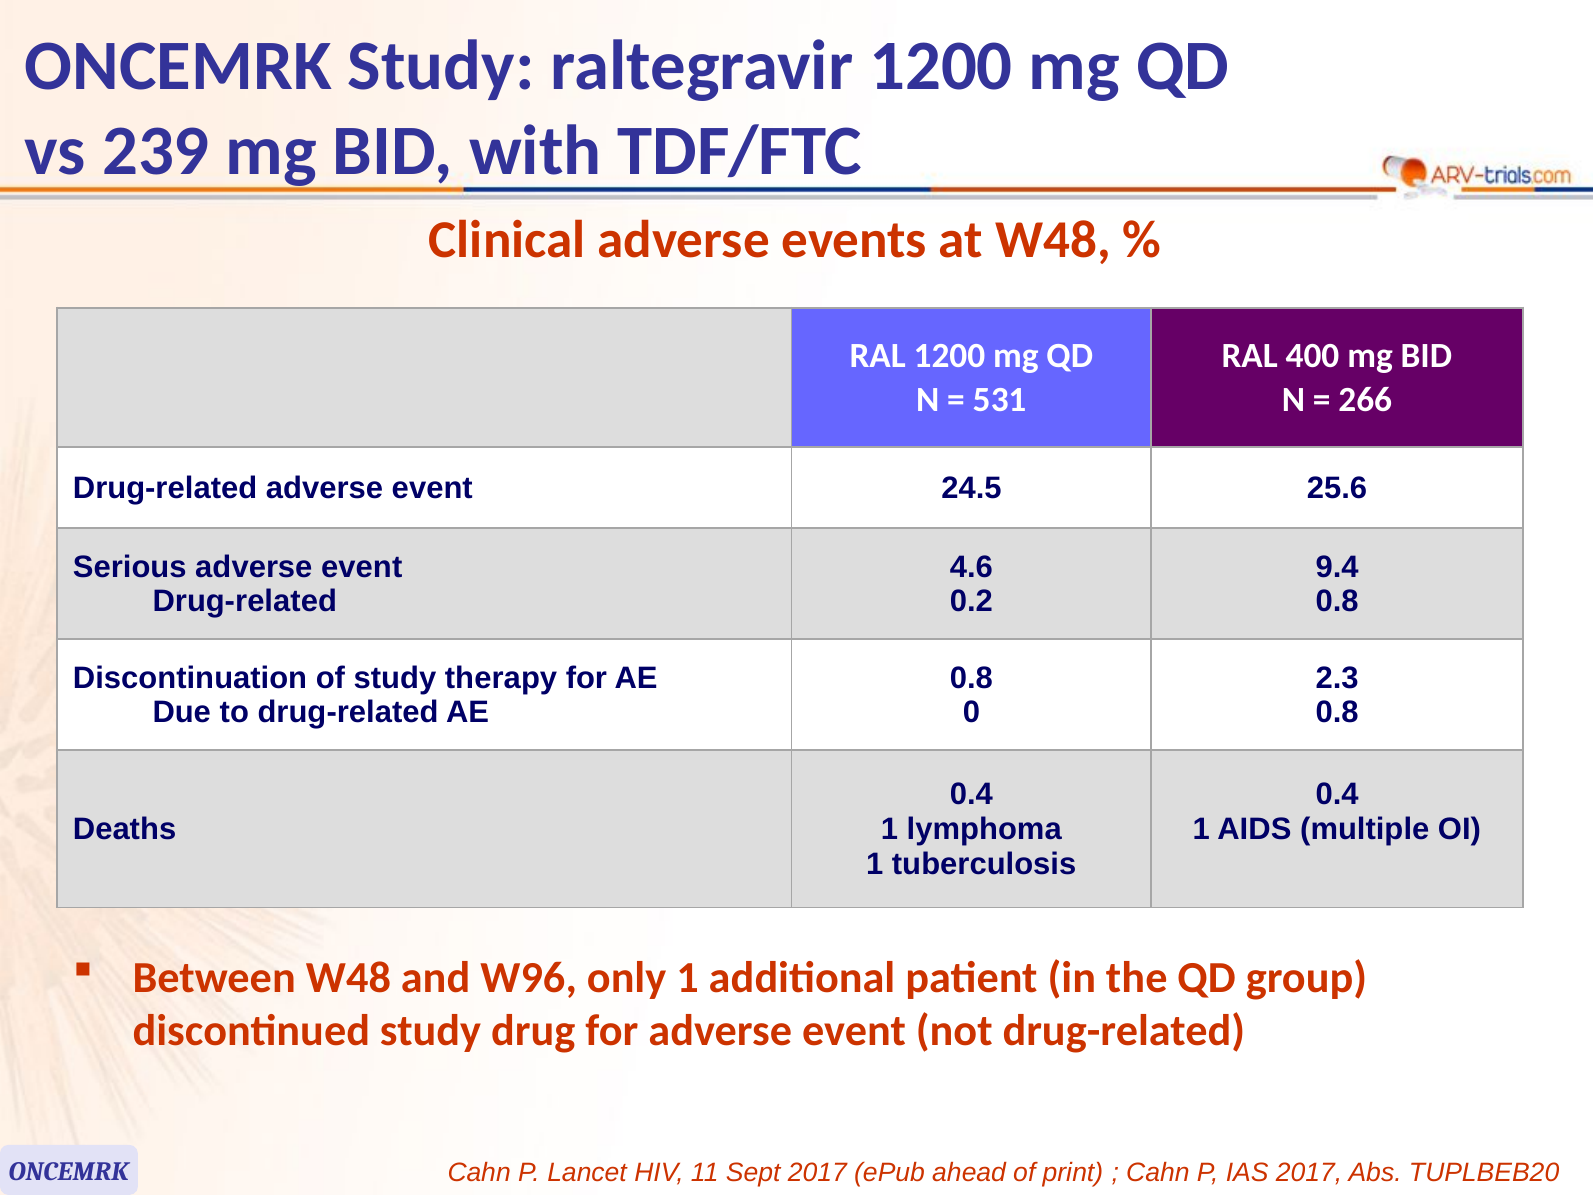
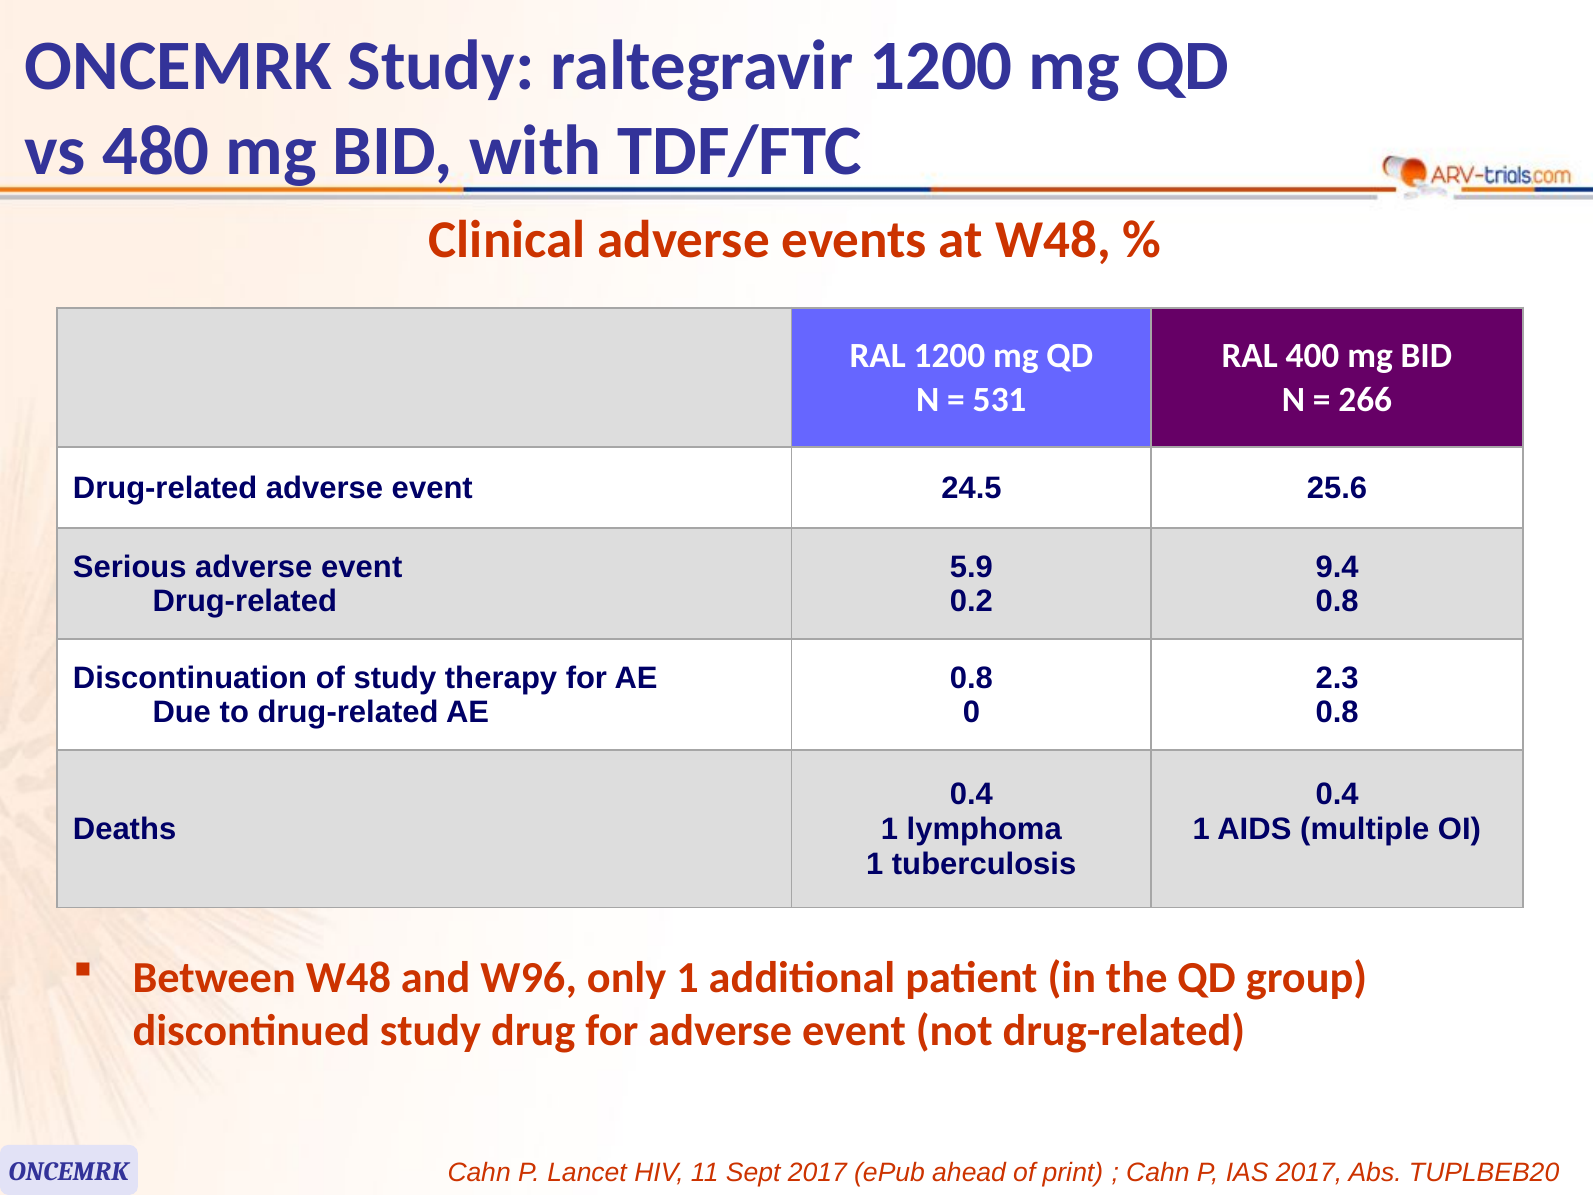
239: 239 -> 480 (156, 151)
4.6: 4.6 -> 5.9 (971, 567)
